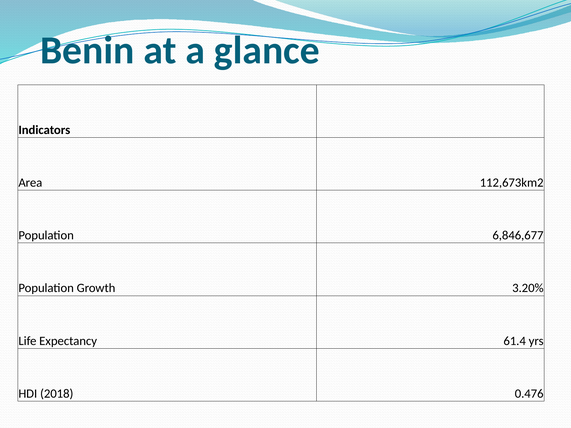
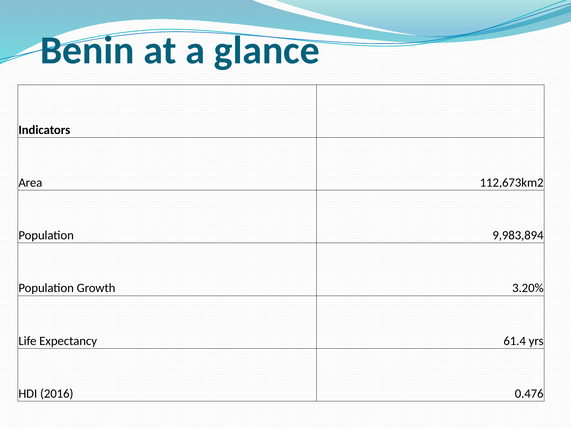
6,846,677: 6,846,677 -> 9,983,894 (518, 236)
2018: 2018 -> 2016 (57, 394)
